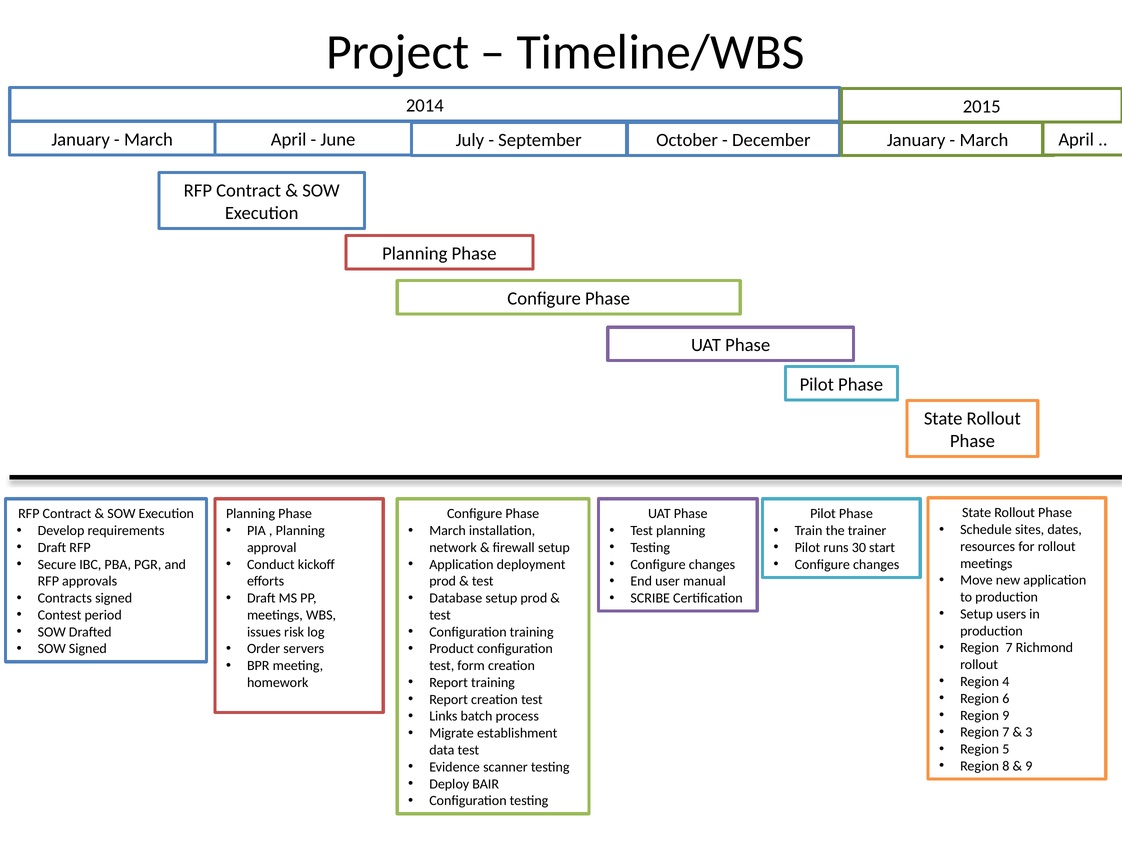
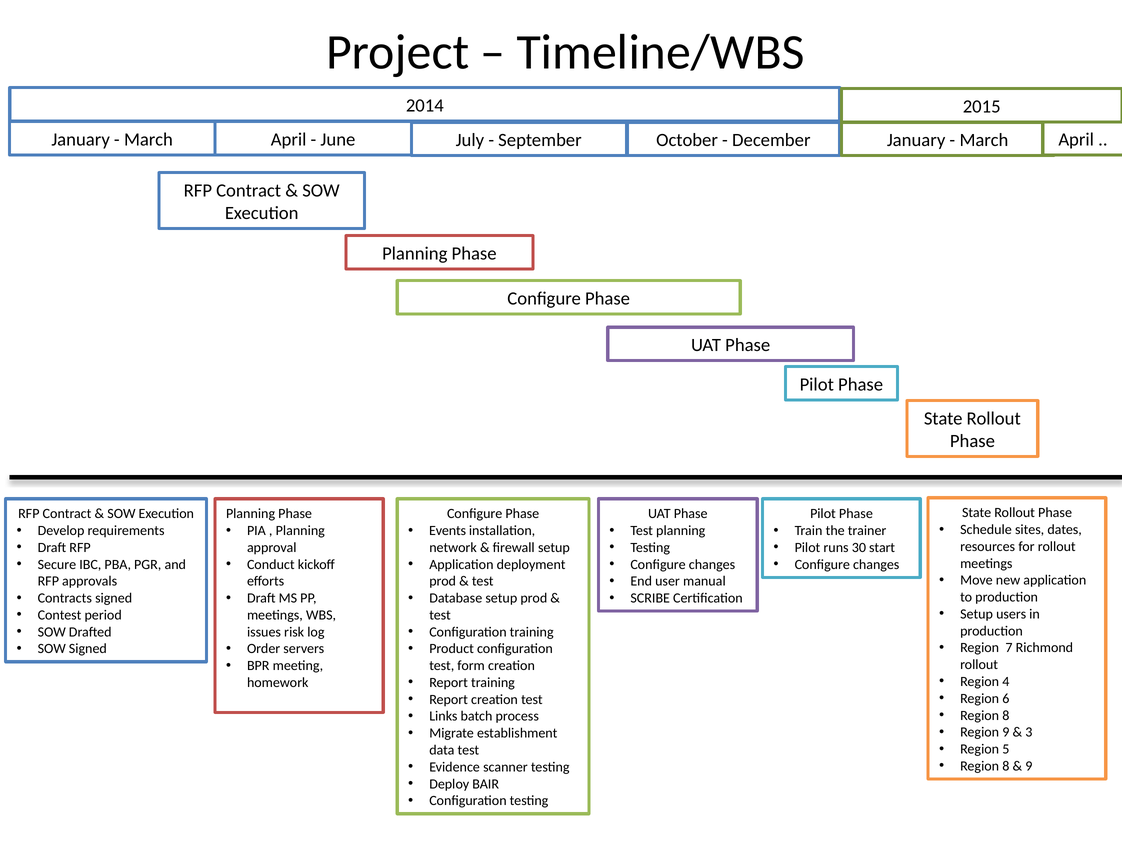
March: March -> Events (448, 530)
9: 9 -> 8 (1006, 715)
7: 7 -> 9 (1006, 732)
